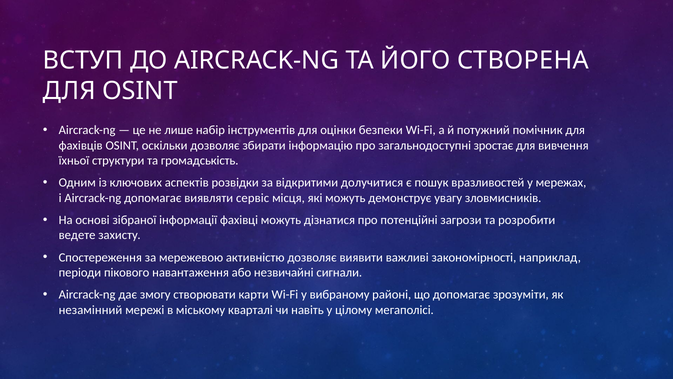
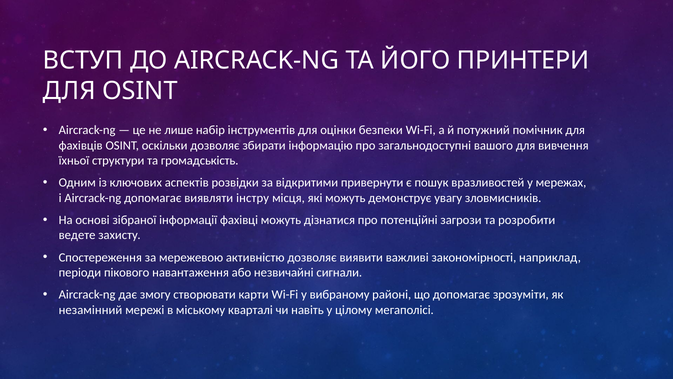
СТВОРЕНА: СТВОРЕНА -> ПРИНТЕРИ (523, 60)
зростає: зростає -> вашого (493, 145)
долучитися: долучитися -> привернути (372, 183)
сервіс: сервіс -> інстру (253, 198)
